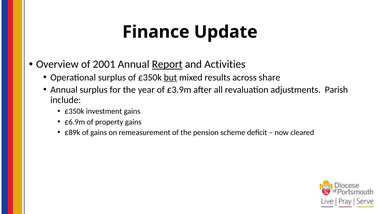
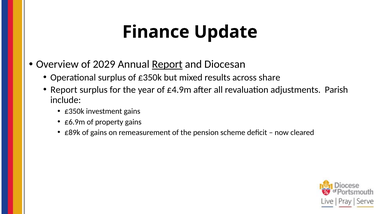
2001: 2001 -> 2029 (104, 64)
Activities: Activities -> Diocesan (225, 64)
but underline: present -> none (170, 77)
Annual: Annual -> Report (64, 90)
£3.9m: £3.9m -> £4.9m (179, 90)
